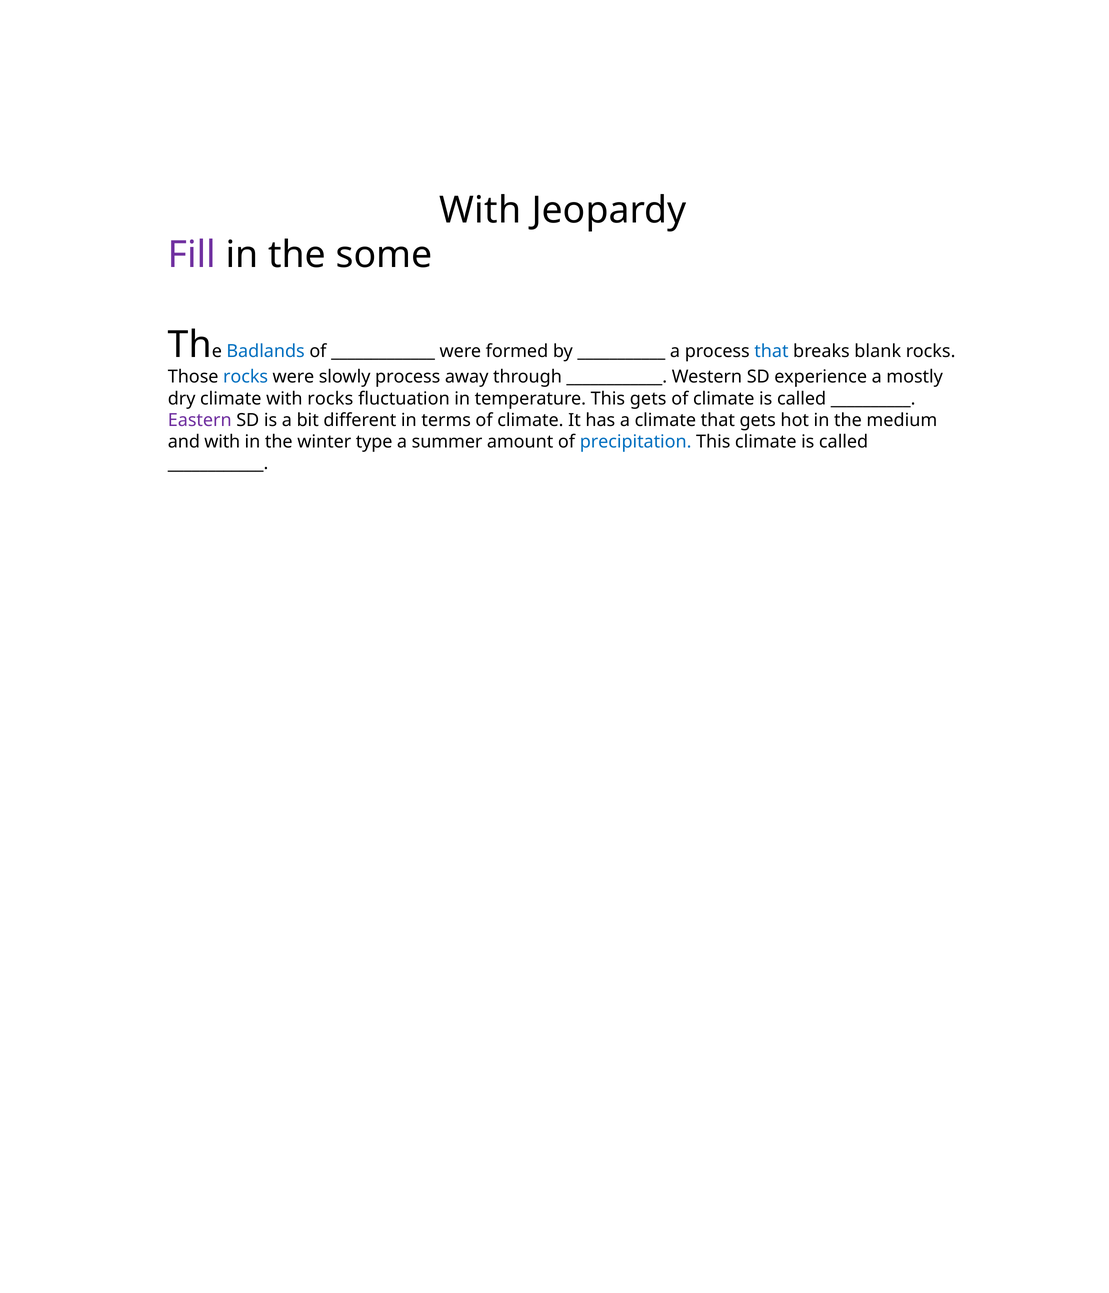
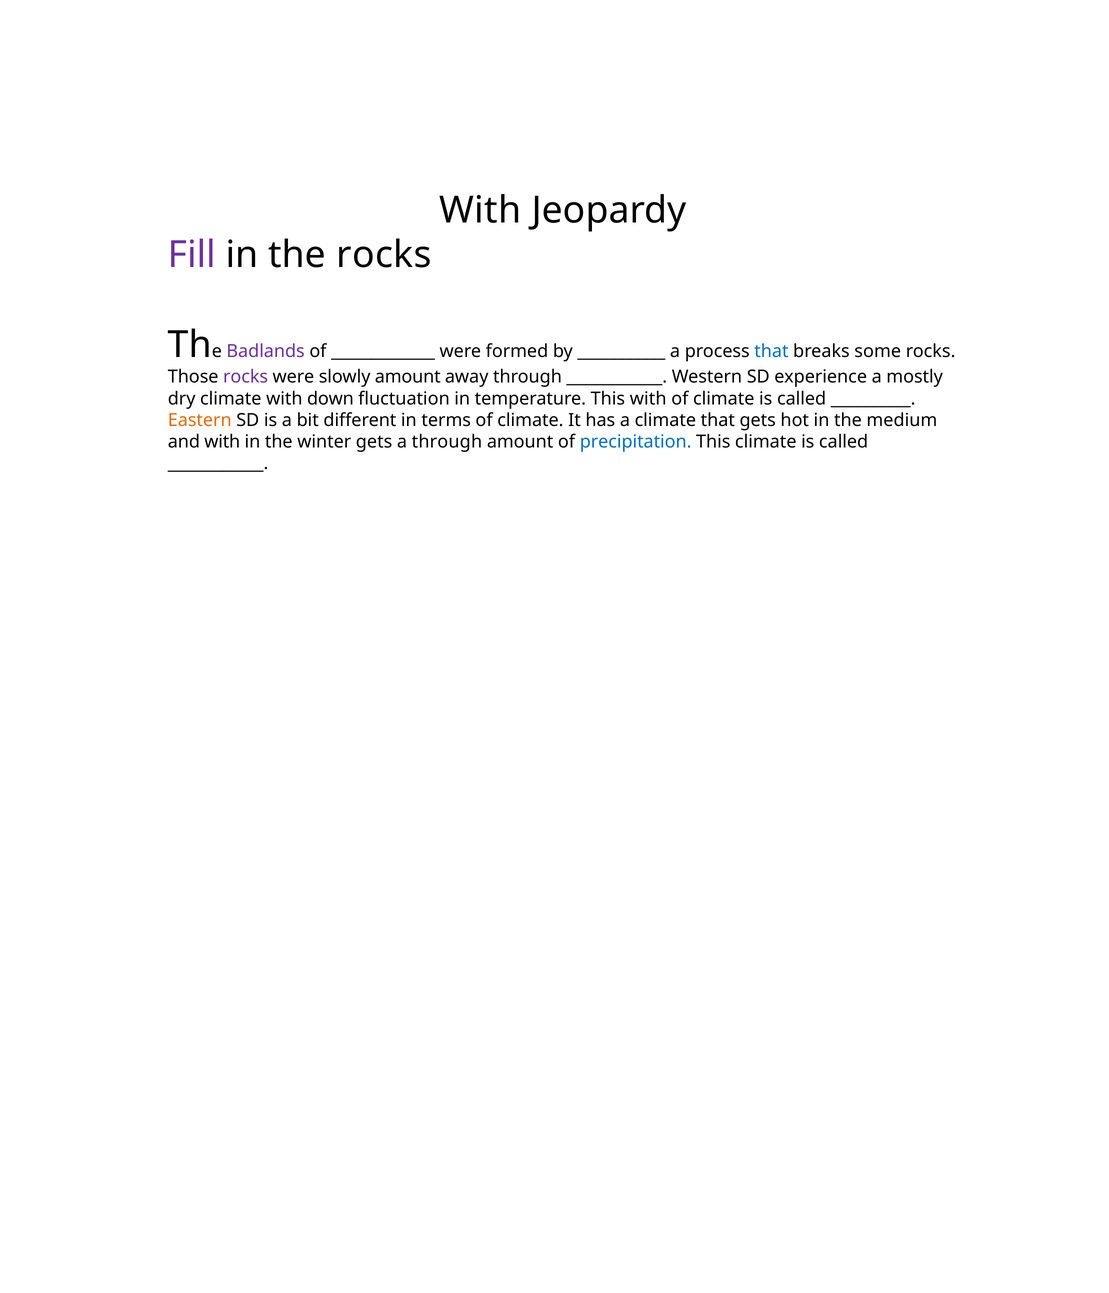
the some: some -> rocks (384, 255)
Badlands colour: blue -> purple (266, 351)
blank: blank -> some (878, 351)
rocks colour: blue -> purple (246, 377)
slowly process: process -> amount (408, 377)
with rocks: rocks -> down (330, 399)
This gets: gets -> with (648, 399)
Eastern colour: purple -> orange (200, 420)
winter type: type -> gets (374, 442)
a summer: summer -> through (447, 442)
